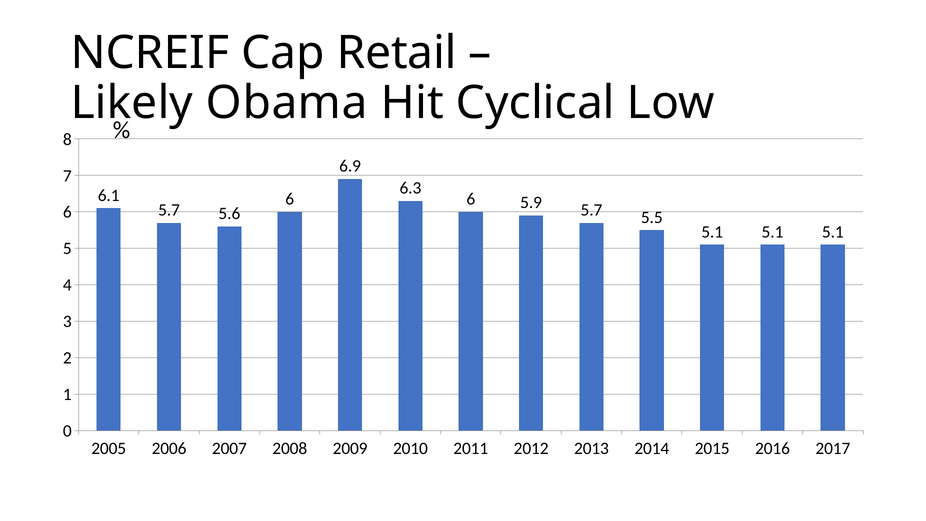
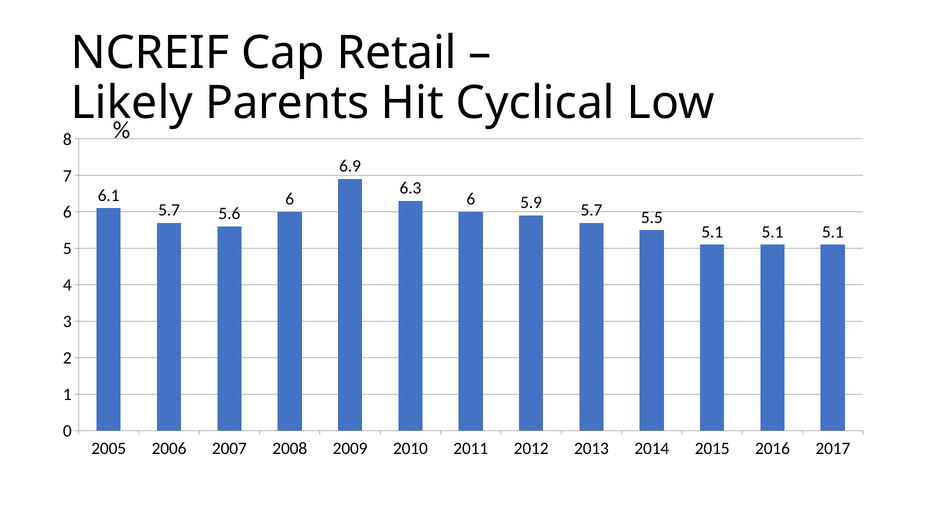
Obama: Obama -> Parents (287, 103)
